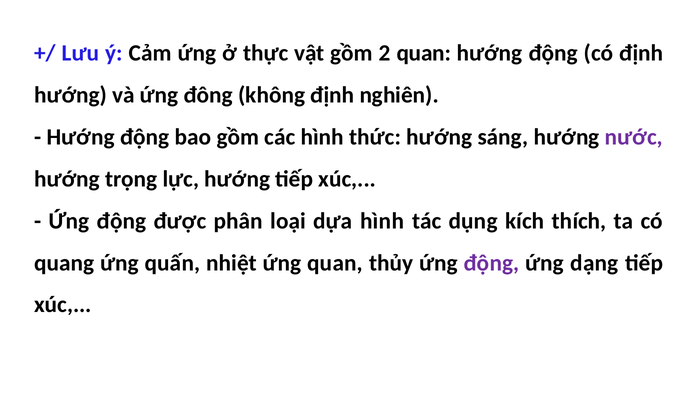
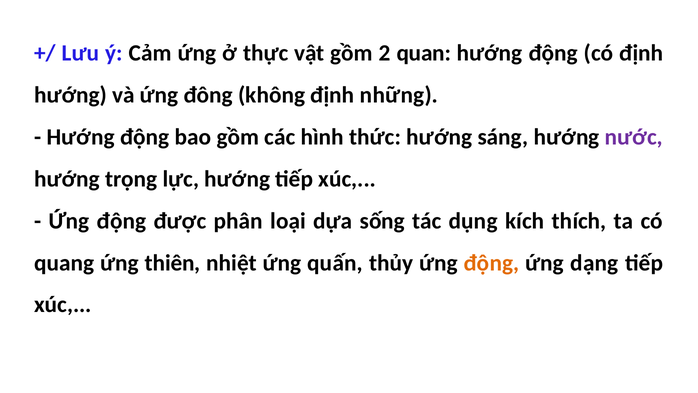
nghiên: nghiên -> những (399, 95)
dựa hình: hình -> sống (382, 221)
quấn: quấn -> thiên (173, 263)
ứng quan: quan -> quấn (335, 263)
động colour: purple -> orange (491, 263)
